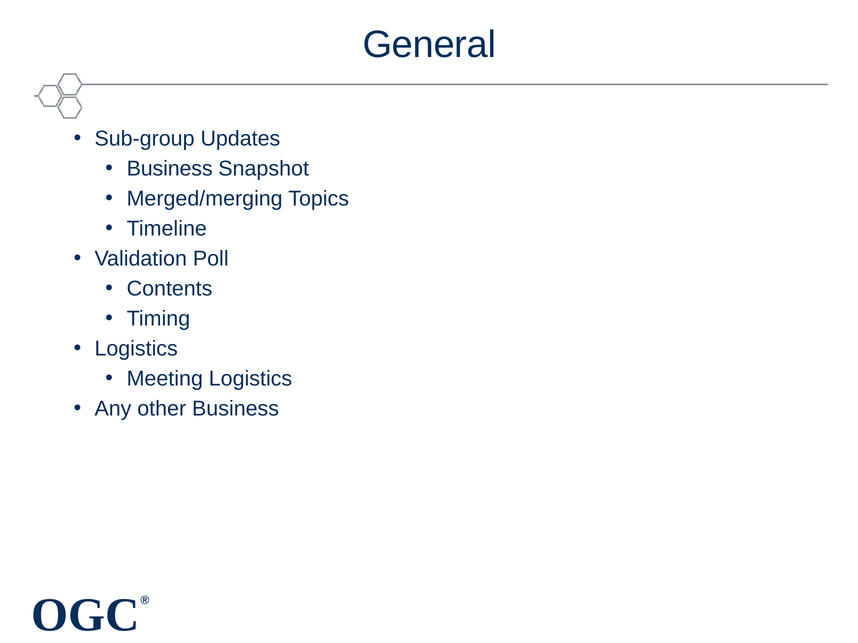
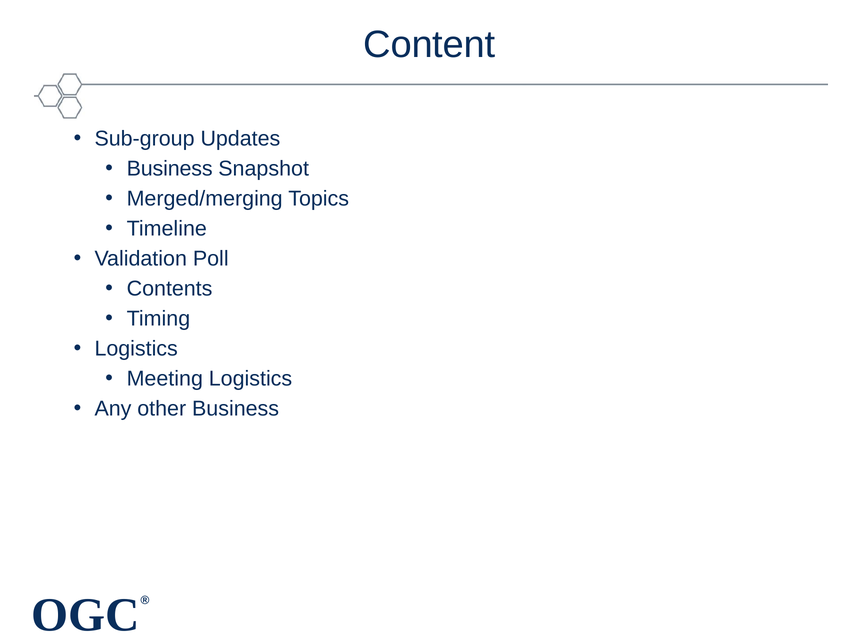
General: General -> Content (429, 45)
